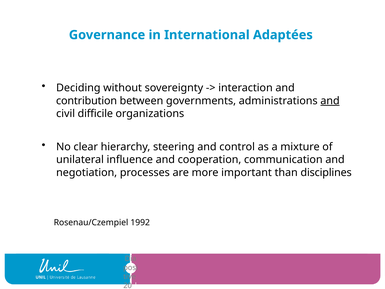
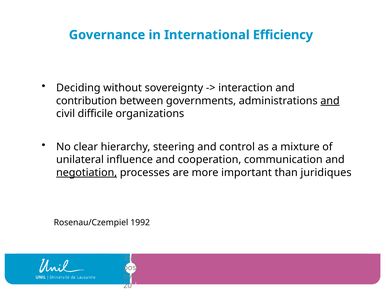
Adaptées: Adaptées -> Efficiency (283, 35)
negotiation underline: none -> present (87, 172)
disciplines: disciplines -> juridiques (326, 172)
